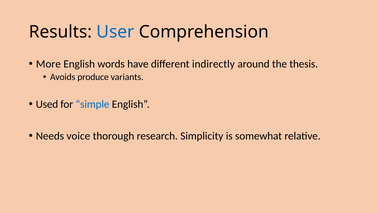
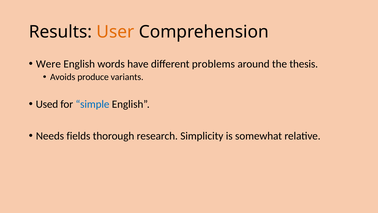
User colour: blue -> orange (115, 32)
More: More -> Were (48, 64)
indirectly: indirectly -> problems (213, 64)
voice: voice -> fields (78, 136)
